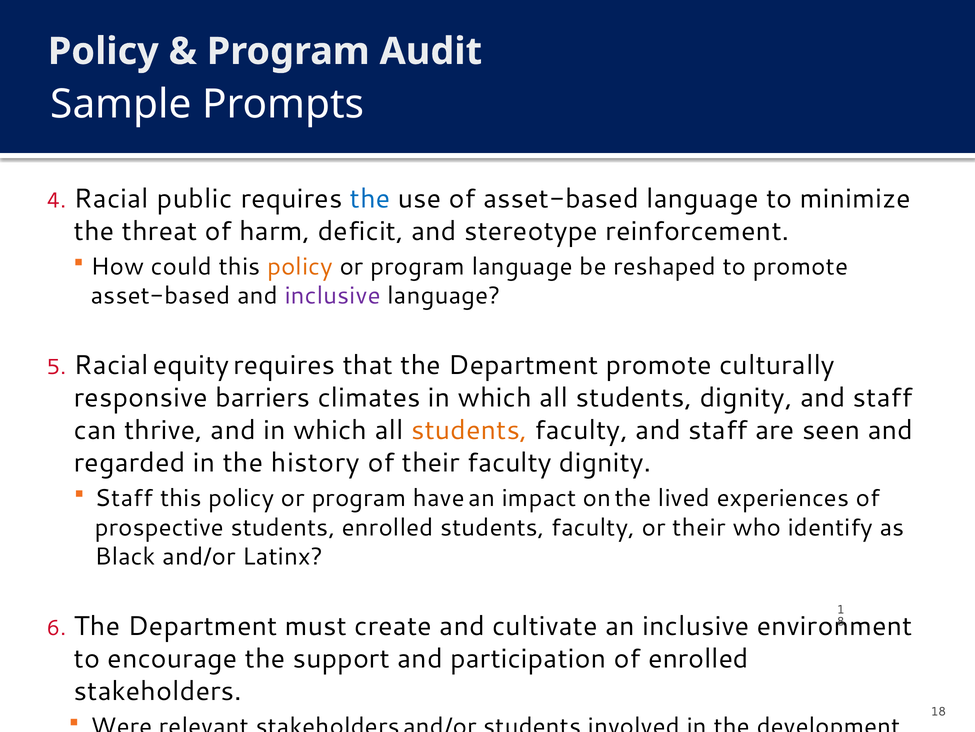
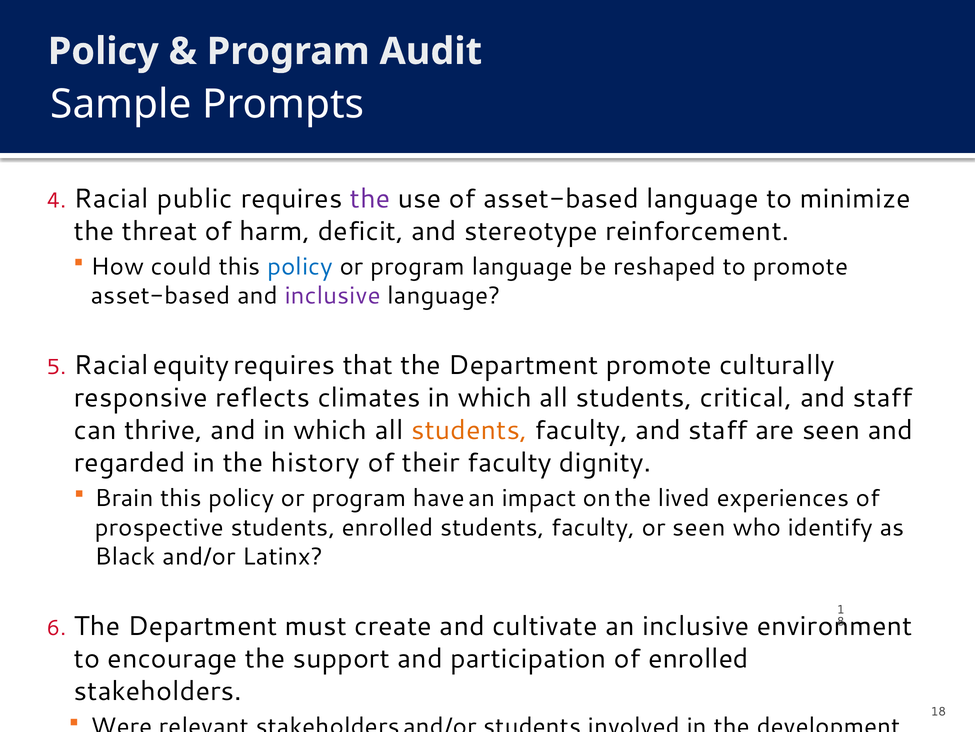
the colour: blue -> purple (370, 199)
policy colour: orange -> blue (300, 266)
barriers: barriers -> reflects (263, 398)
students dignity: dignity -> critical (746, 398)
Staff: Staff -> Brain (124, 498)
or their: their -> seen (699, 527)
